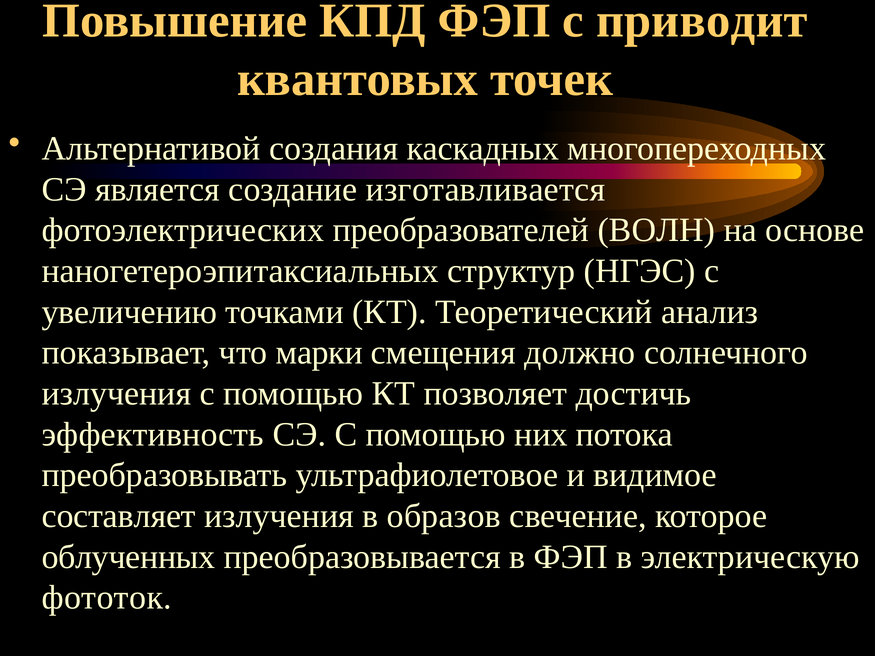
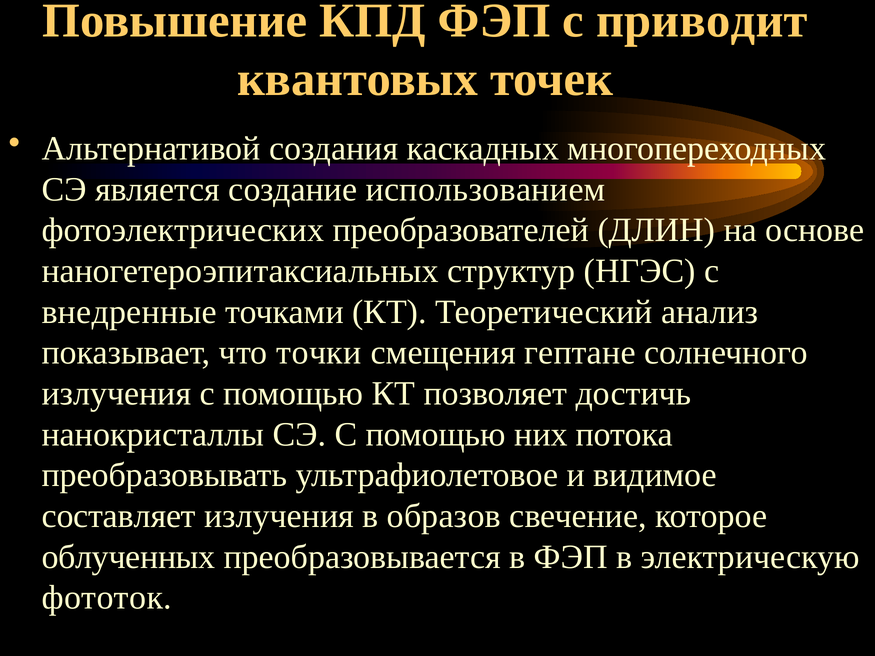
изготавливается: изготавливается -> использованием (485, 189)
ВОЛН: ВОЛН -> ДЛИН (656, 230)
увеличению: увеличению -> внедренные (129, 312)
марки: марки -> точки (319, 353)
должно: должно -> гептане (580, 353)
эффективность: эффективность -> нанокристаллы (153, 435)
